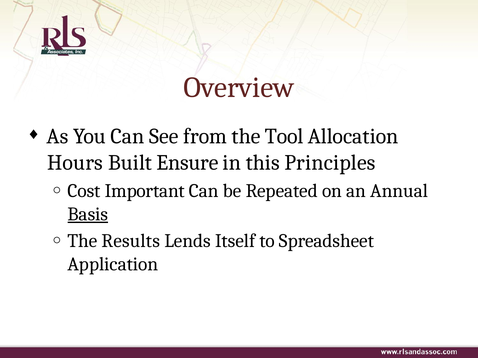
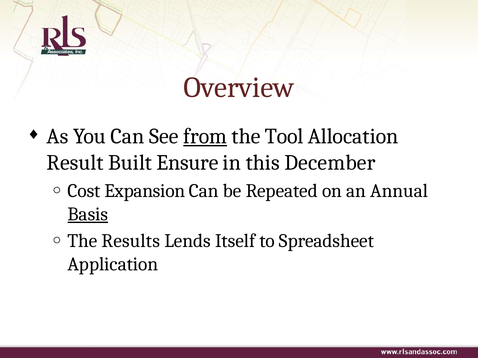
from underline: none -> present (205, 137)
Hours: Hours -> Result (75, 163)
Principles: Principles -> December (330, 163)
Important: Important -> Expansion (145, 191)
